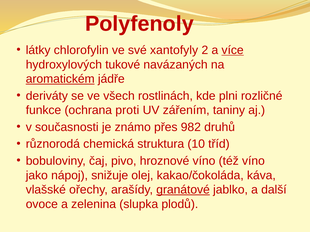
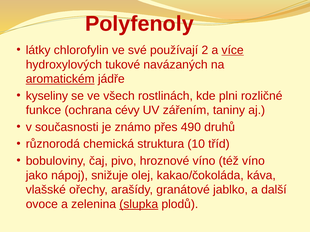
xantofyly: xantofyly -> používají (174, 50)
deriváty: deriváty -> kyseliny (47, 96)
proti: proti -> cévy (127, 111)
982: 982 -> 490 (191, 127)
granátové underline: present -> none (183, 190)
slupka underline: none -> present (139, 205)
